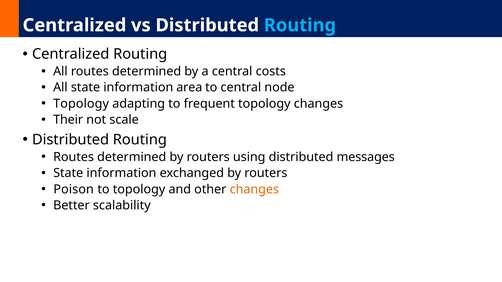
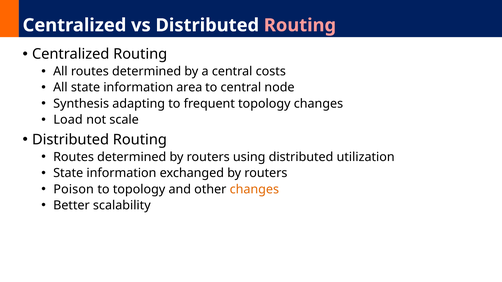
Routing colour: light blue -> pink (300, 25)
Topology: Topology -> Synthesis (81, 104)
Their: Their -> Load (68, 120)
messages: messages -> utilization (366, 157)
